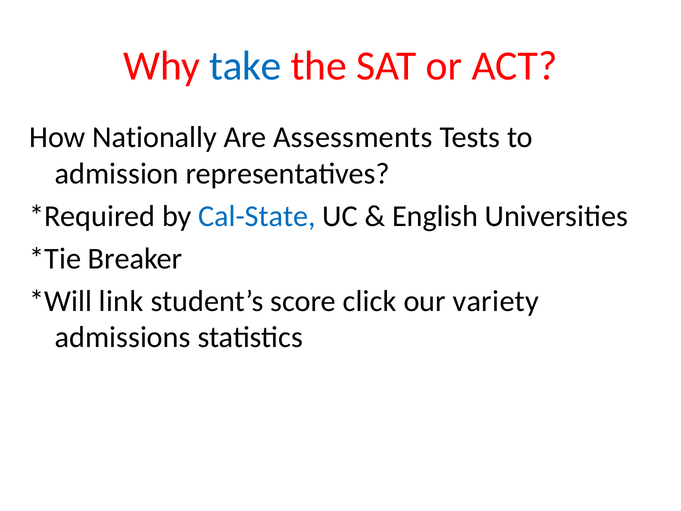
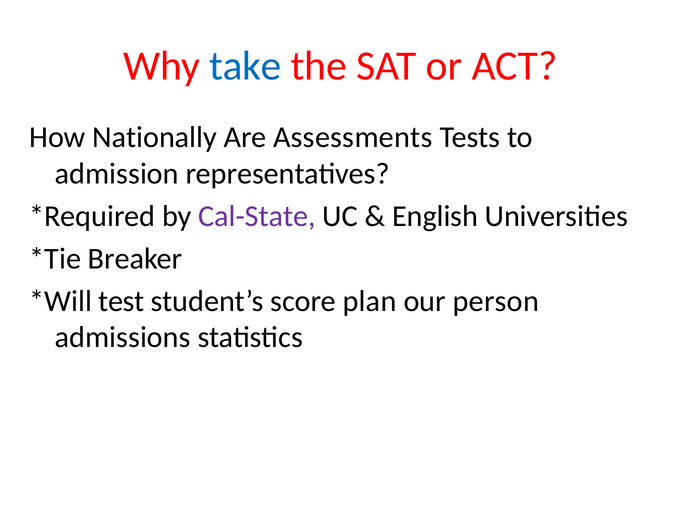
Cal-State colour: blue -> purple (257, 216)
link: link -> test (121, 301)
click: click -> plan (370, 301)
variety: variety -> person (496, 301)
